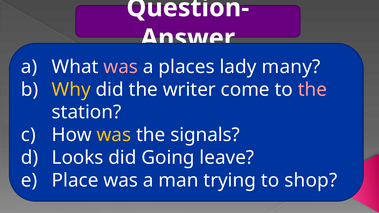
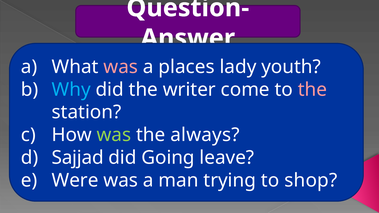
many: many -> youth (291, 67)
Why colour: yellow -> light blue (71, 90)
was colour: yellow -> light green (114, 135)
signals: signals -> always (205, 135)
Looks: Looks -> Sajjad (78, 158)
Place: Place -> Were (75, 181)
